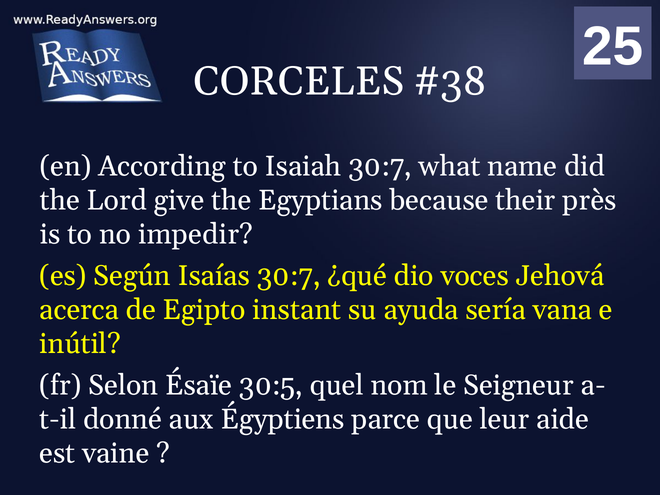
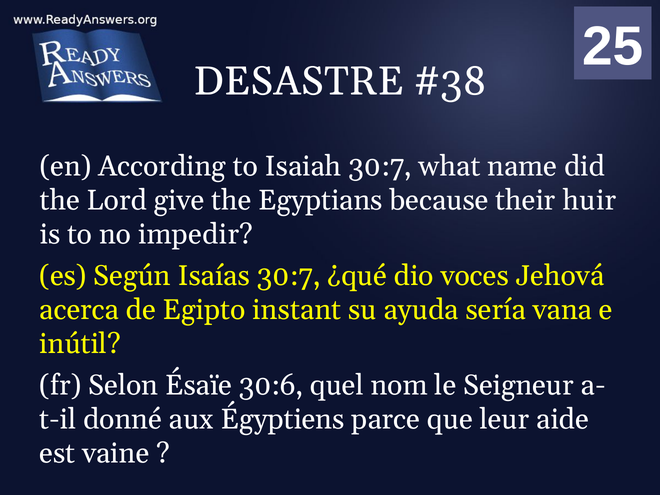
CORCELES: CORCELES -> DESASTRE (299, 81)
près: près -> huir (589, 200)
30:5: 30:5 -> 30:6 (271, 385)
